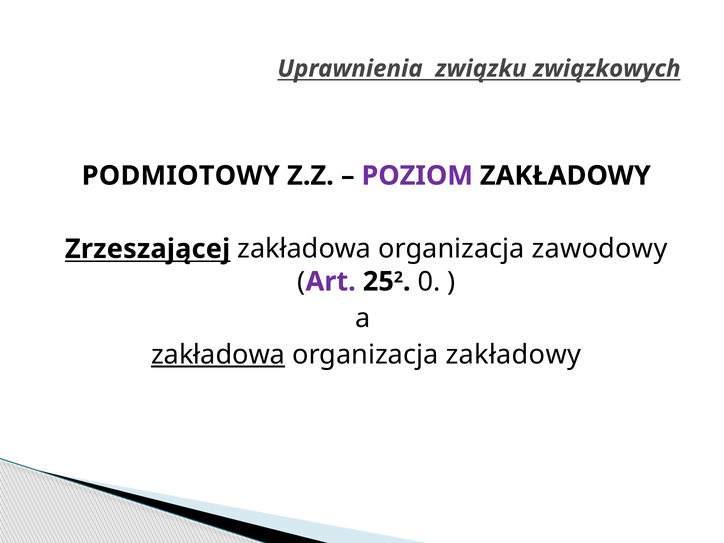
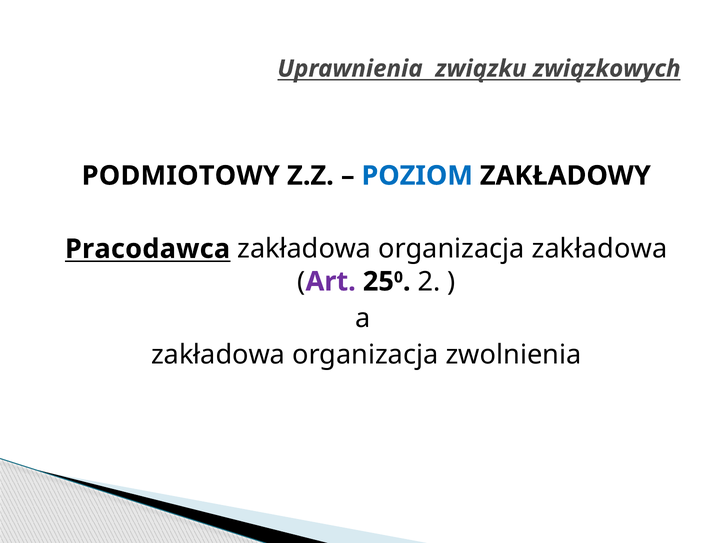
POZIOM colour: purple -> blue (417, 176)
Zrzeszającej: Zrzeszającej -> Pracodawca (148, 249)
organizacja zawodowy: zawodowy -> zakładowa (600, 249)
2: 2 -> 0 (398, 277)
0: 0 -> 2 (429, 282)
zakładowa underline: present -> none (218, 355)
organizacja zakładowy: zakładowy -> zwolnienia (513, 355)
